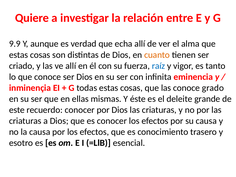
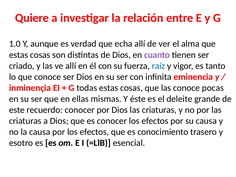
9.9: 9.9 -> 1.0 (15, 44)
cuanto colour: orange -> purple (157, 55)
grado: grado -> pocas (213, 88)
